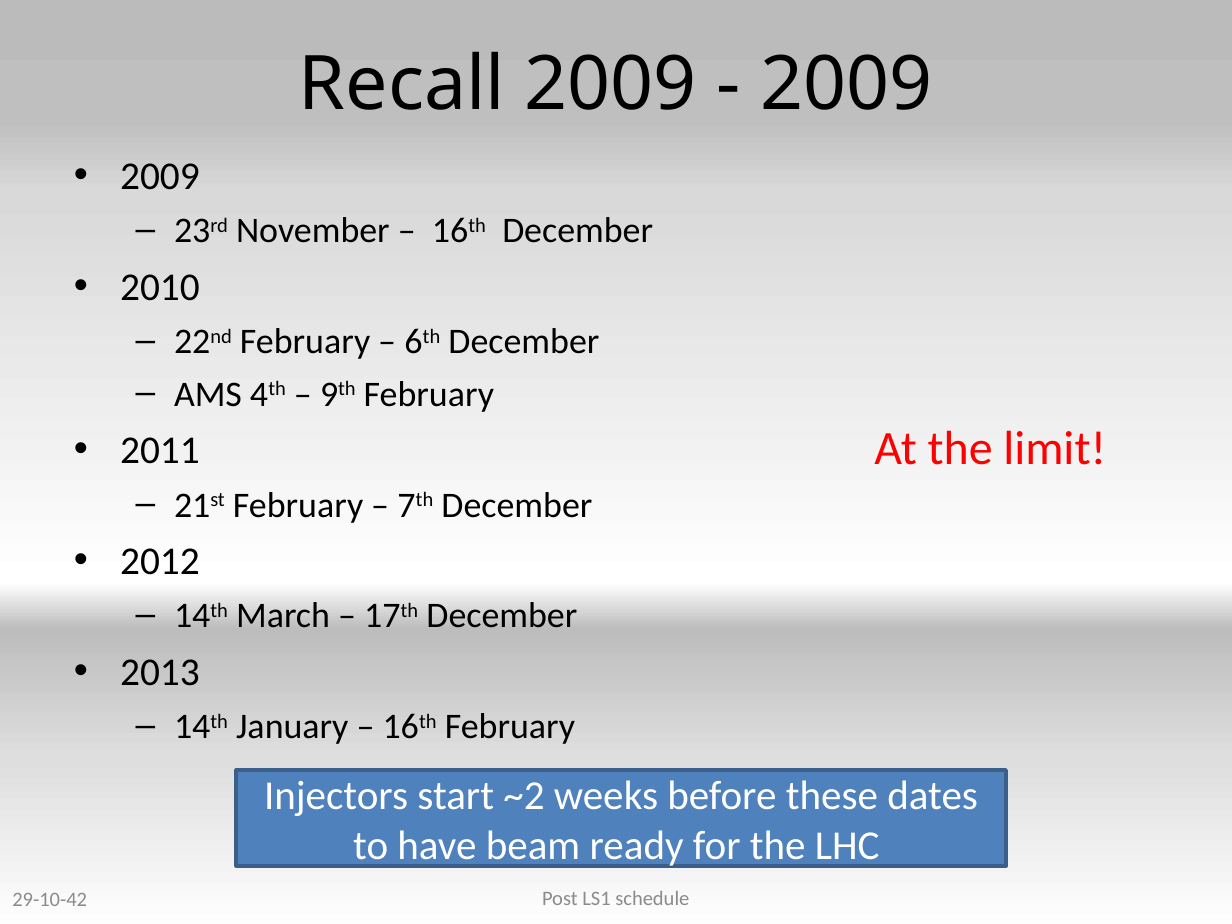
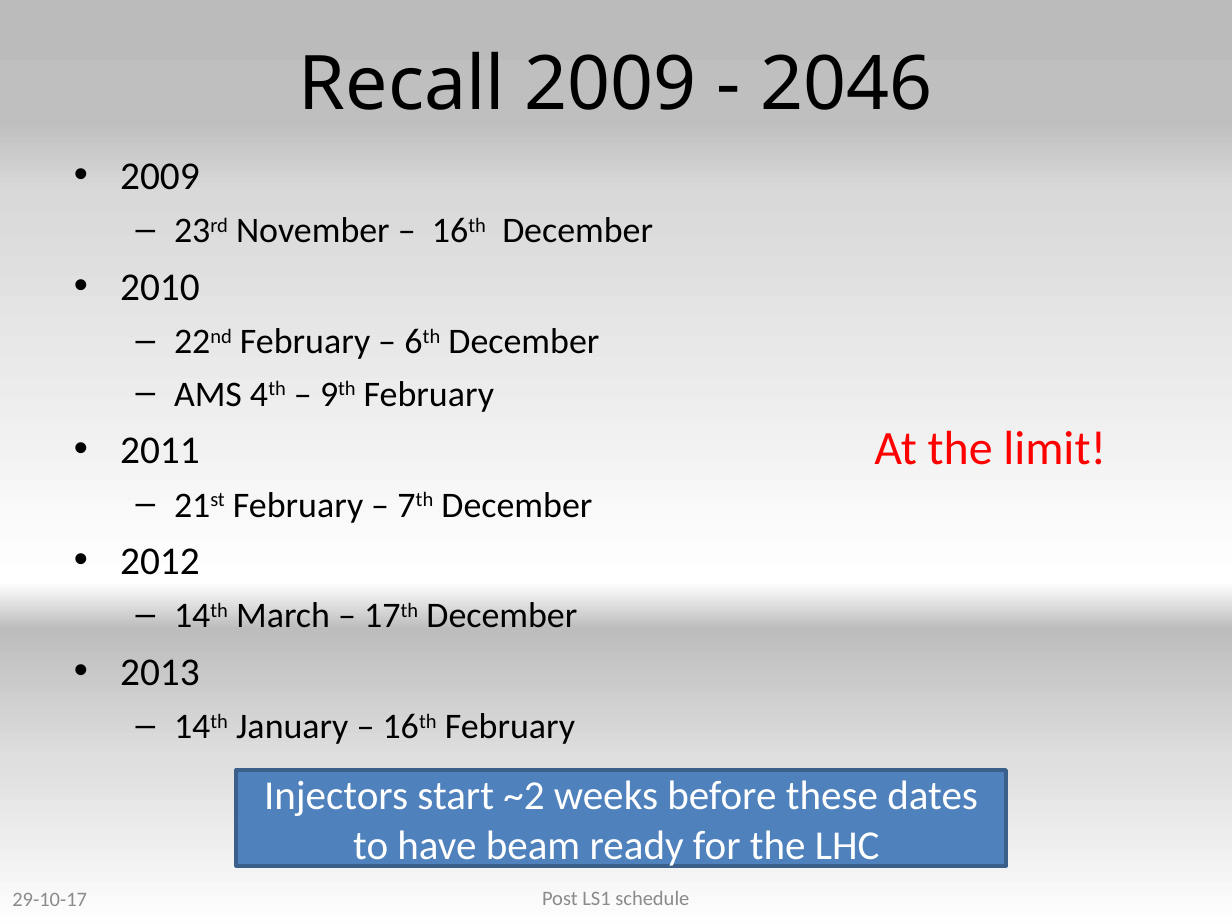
2009: 2009 -> 2046 (846, 84)
29-10-42: 29-10-42 -> 29-10-17 (50, 900)
